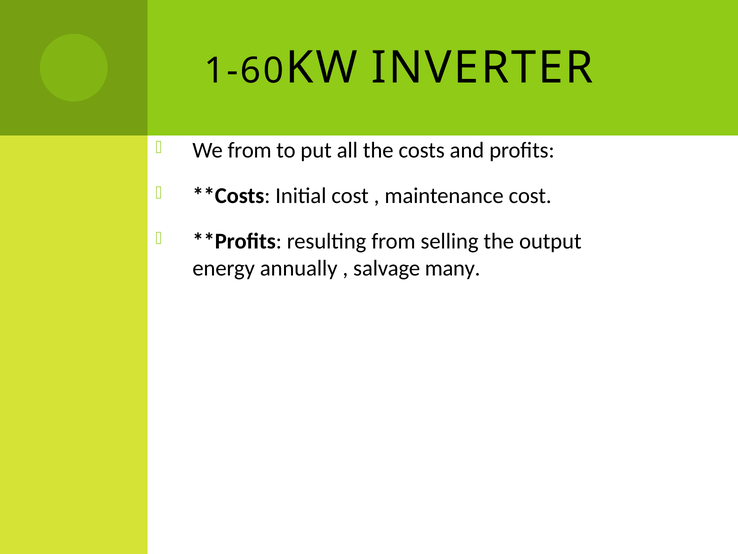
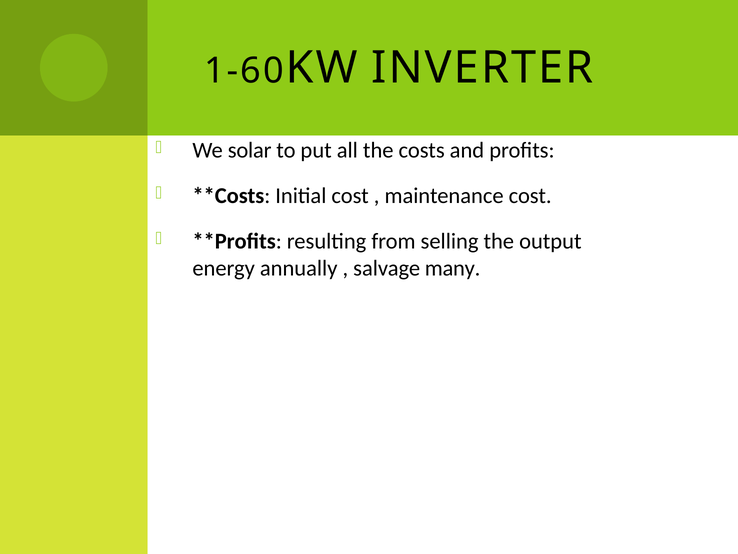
We from: from -> solar (250, 150)
